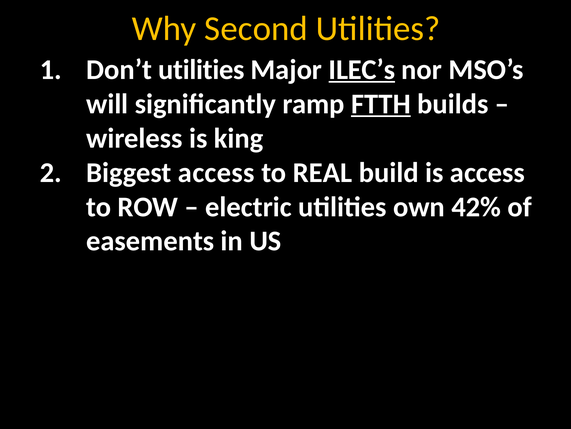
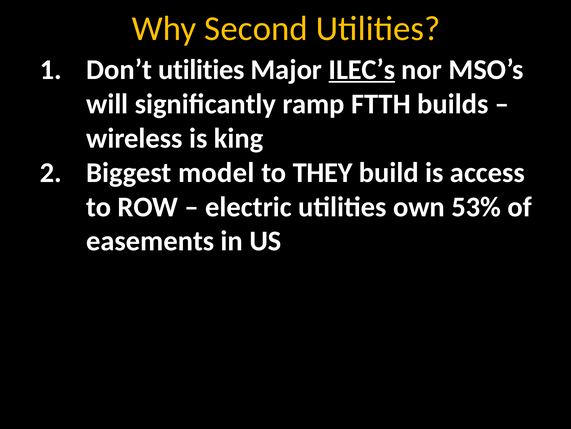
FTTH underline: present -> none (381, 104)
Biggest access: access -> model (216, 172)
REAL: REAL -> THEY (323, 172)
42%: 42% -> 53% (476, 207)
